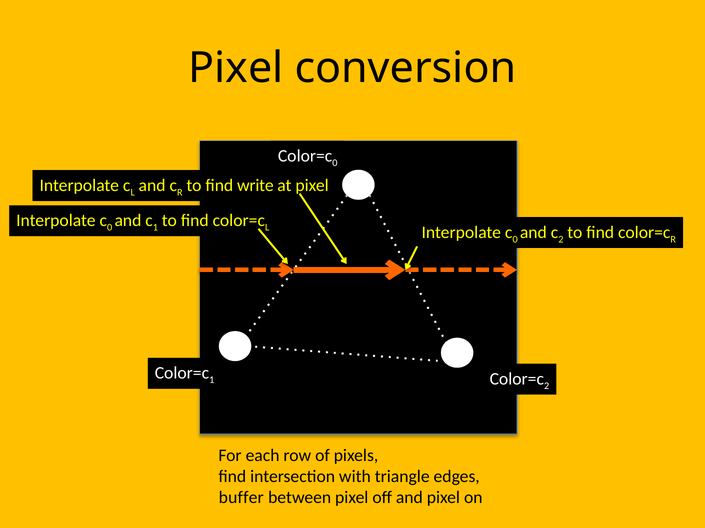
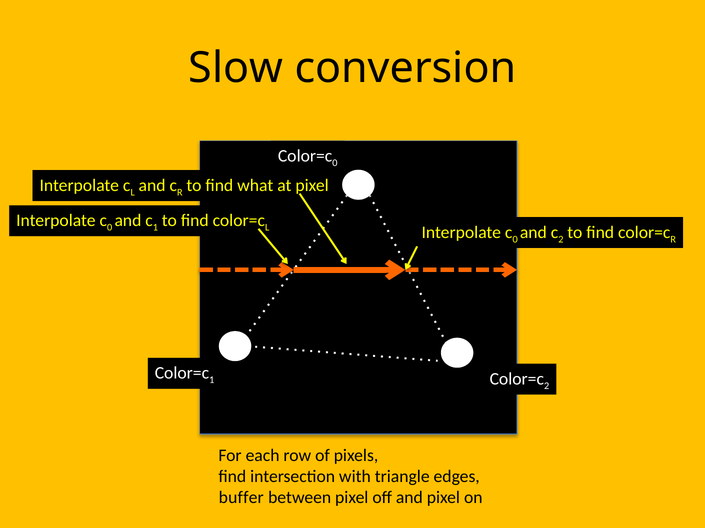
Pixel: Pixel -> Slow (236, 68)
write: write -> what (255, 186)
